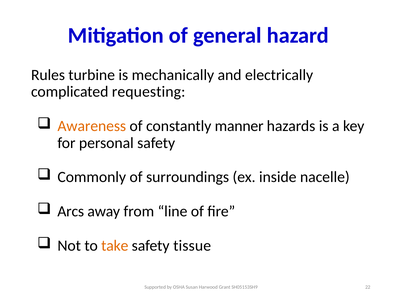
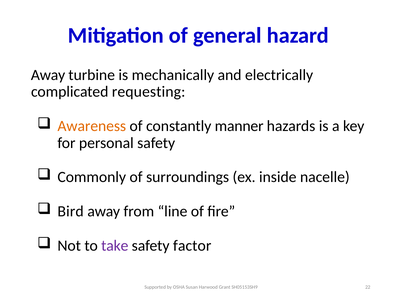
Rules: Rules -> Away (48, 75)
Arcs: Arcs -> Bird (71, 212)
take colour: orange -> purple (115, 246)
tissue: tissue -> factor (192, 246)
